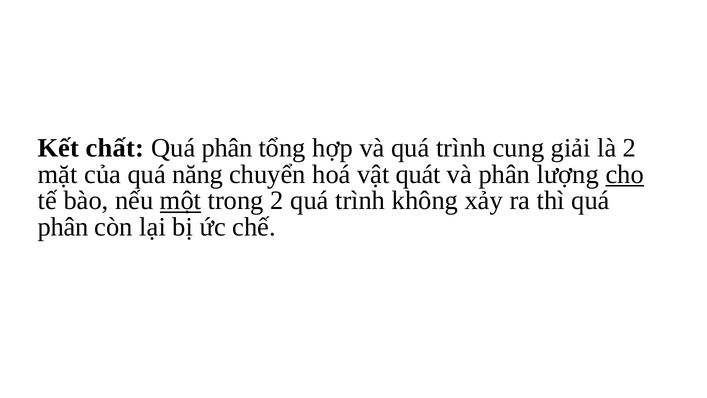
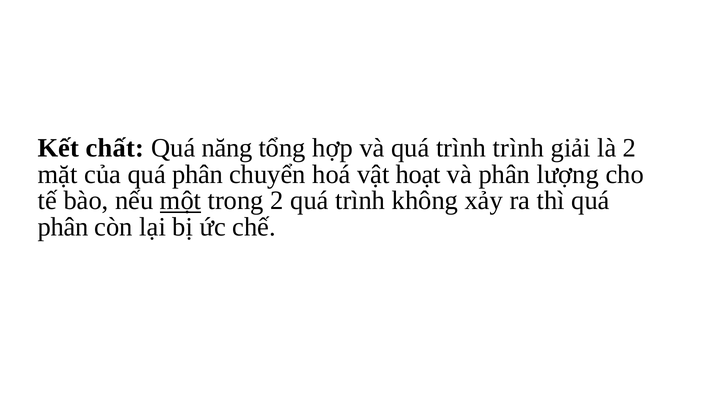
phân: phân -> năng (227, 148)
trình cung: cung -> trình (518, 148)
của quá năng: năng -> phân (198, 174)
quát: quát -> hoạt (418, 174)
cho underline: present -> none (625, 174)
